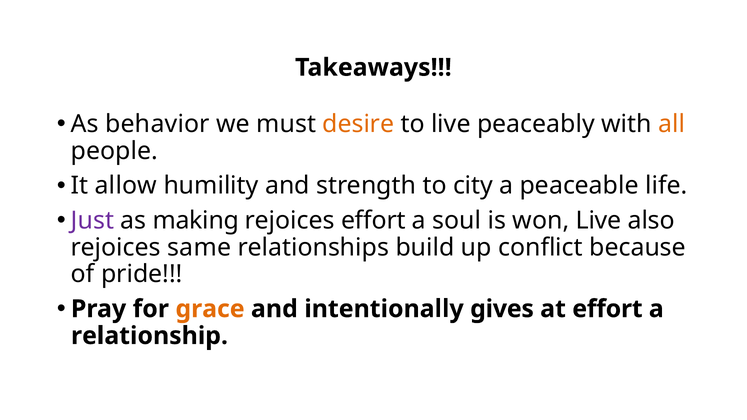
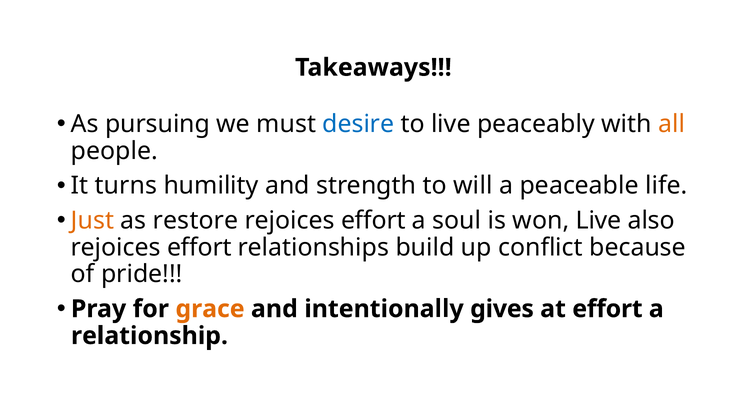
behavior: behavior -> pursuing (158, 124)
desire colour: orange -> blue (358, 124)
allow: allow -> turns (126, 186)
city: city -> will (473, 186)
Just colour: purple -> orange (92, 221)
making: making -> restore (196, 221)
same: same -> effort (199, 247)
